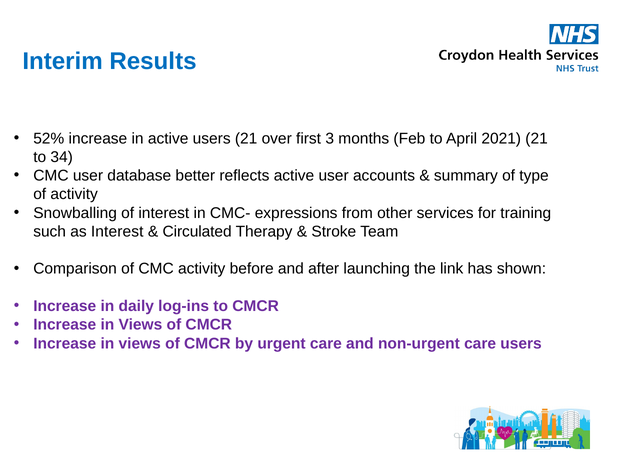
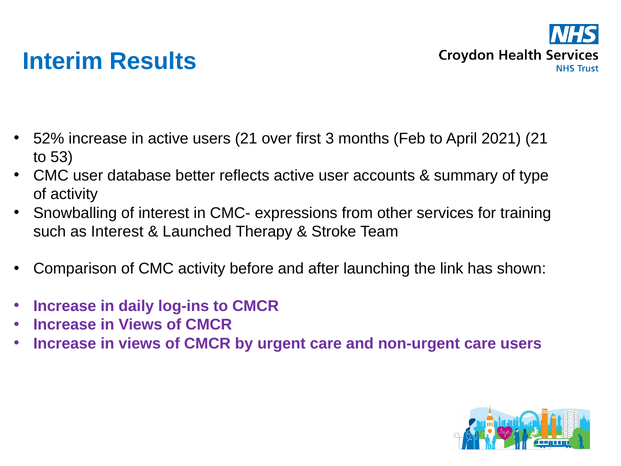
34: 34 -> 53 (62, 157)
Circulated: Circulated -> Launched (197, 231)
